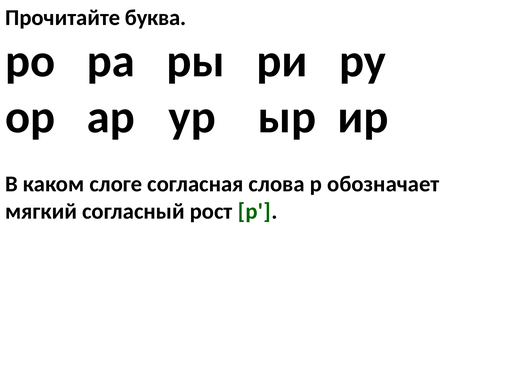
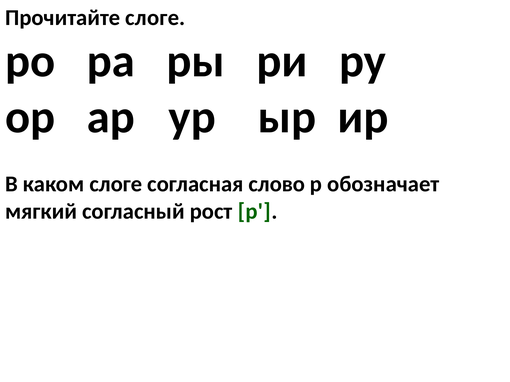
Прочитайте буква: буква -> слоге (155, 18)
слова: слова -> слово (277, 184)
